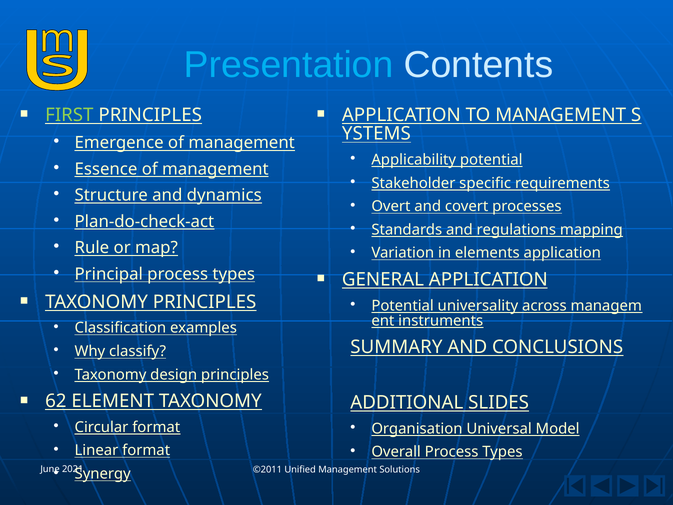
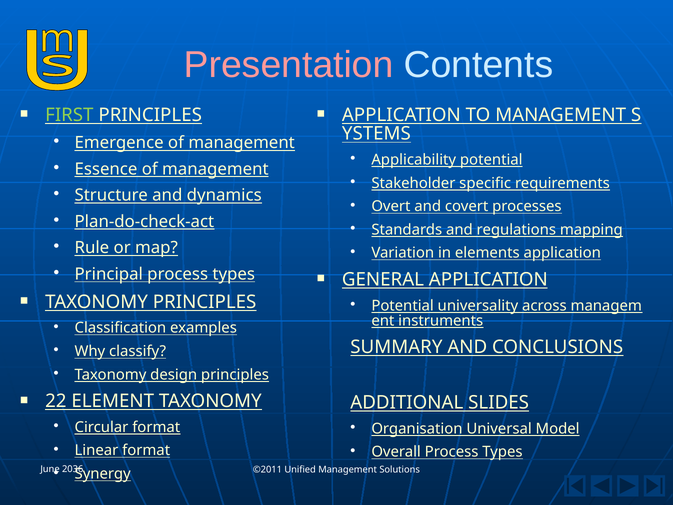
Presentation colour: light blue -> pink (289, 65)
62: 62 -> 22 (56, 401)
2021: 2021 -> 2036 (73, 469)
